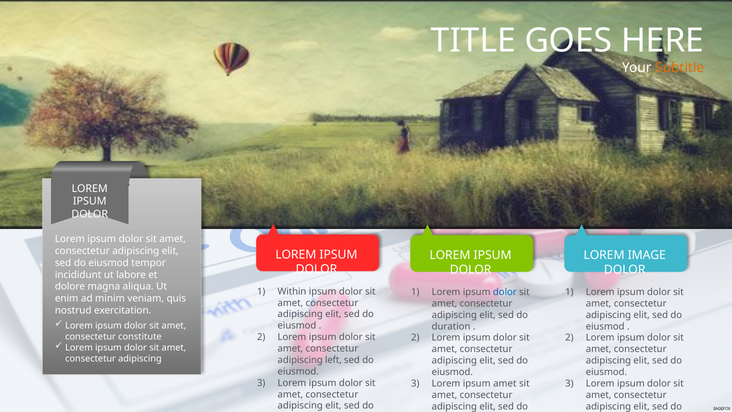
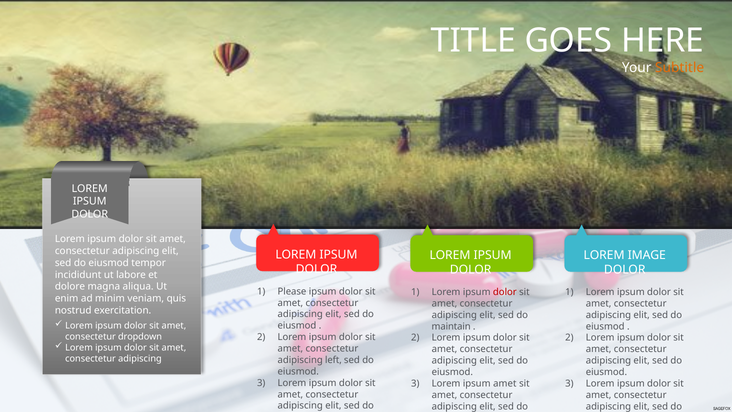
Within: Within -> Please (292, 291)
dolor colour: blue -> red (505, 292)
duration: duration -> maintain (451, 326)
constitute: constitute -> dropdown (140, 336)
